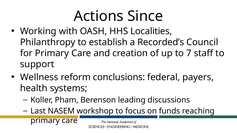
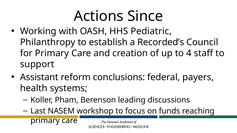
Localities: Localities -> Pediatric (151, 31)
7: 7 -> 4 (189, 53)
Wellness: Wellness -> Assistant (39, 77)
